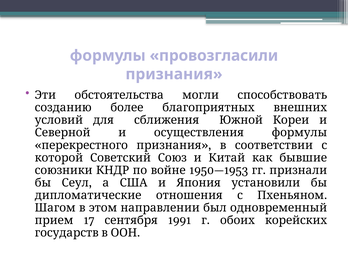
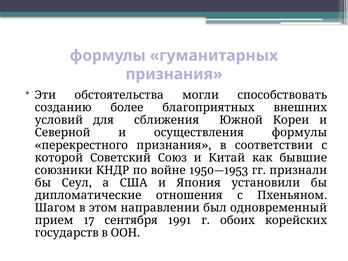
провозгласили: провозгласили -> гуманитарных (214, 56)
